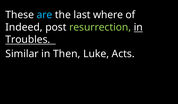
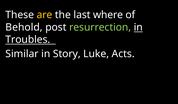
are colour: light blue -> yellow (45, 15)
Indeed: Indeed -> Behold (24, 27)
Then: Then -> Story (67, 54)
